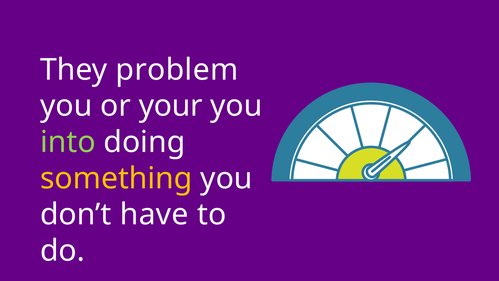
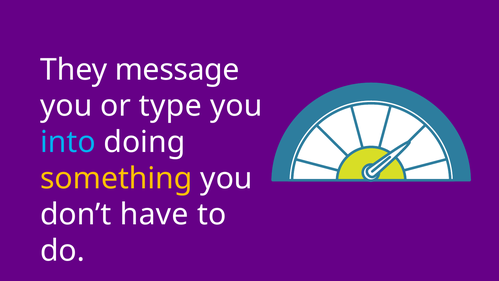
problem: problem -> message (177, 70)
your: your -> type (170, 106)
into colour: light green -> light blue (68, 142)
